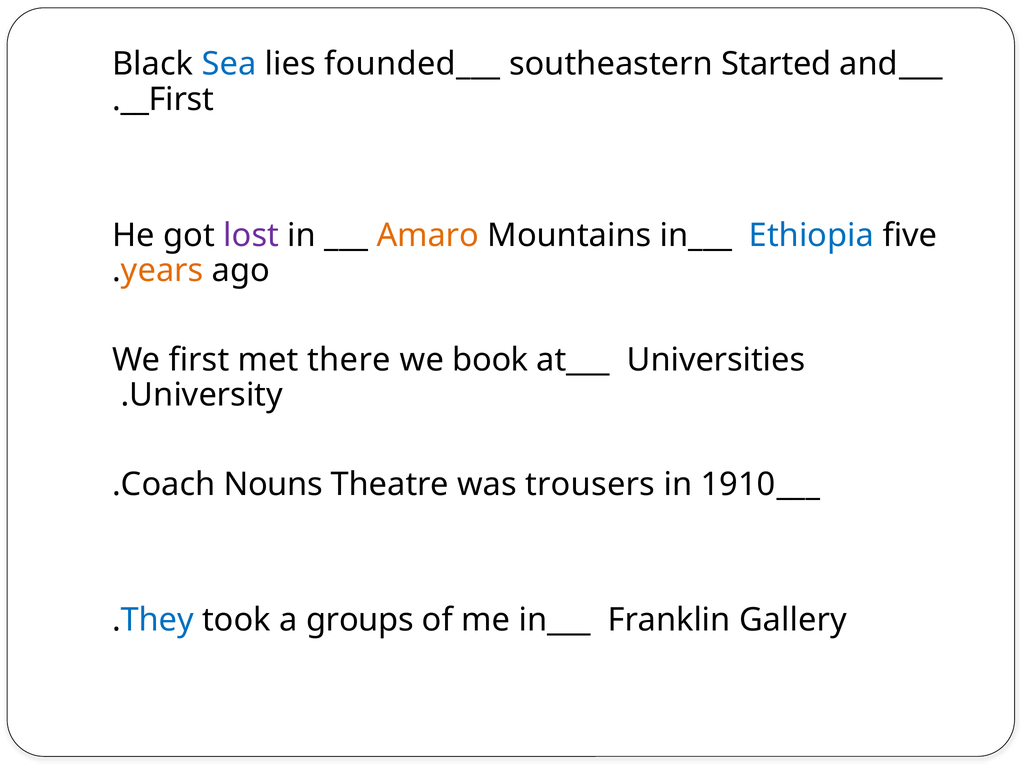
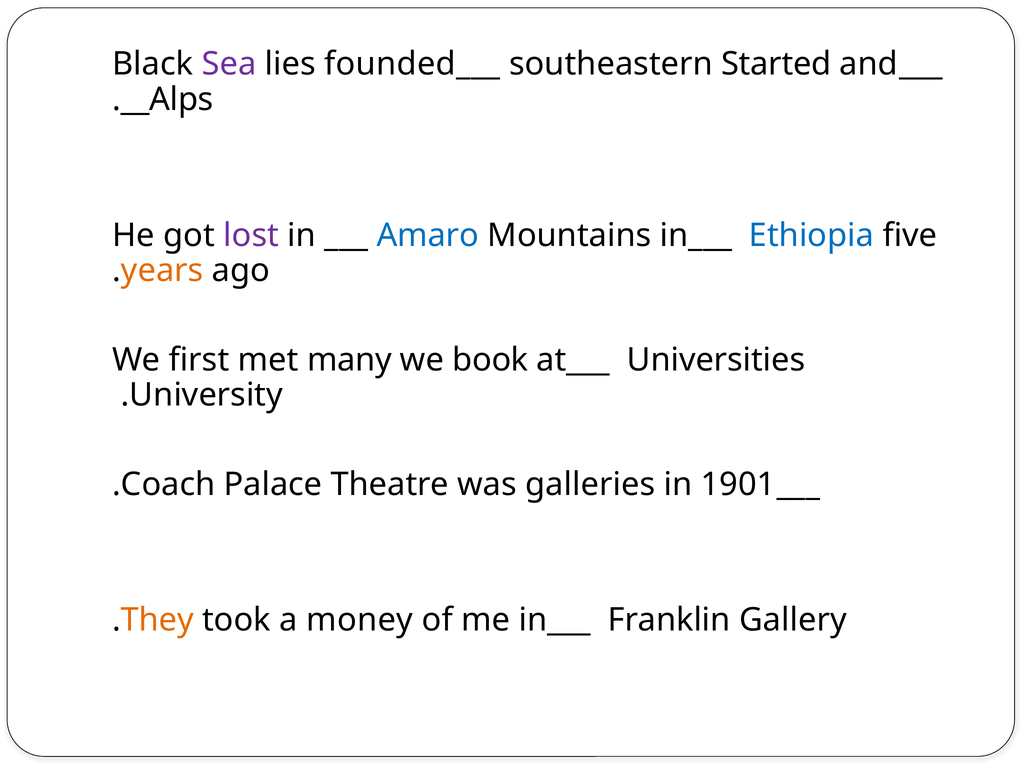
Sea colour: blue -> purple (229, 64)
__First: __First -> __Alps (167, 99)
Amaro colour: orange -> blue (428, 235)
there: there -> many (349, 360)
Nouns: Nouns -> Palace (273, 484)
trousers: trousers -> galleries (590, 484)
1910: 1910 -> 1901 (738, 484)
They colour: blue -> orange (157, 620)
groups: groups -> money (360, 620)
